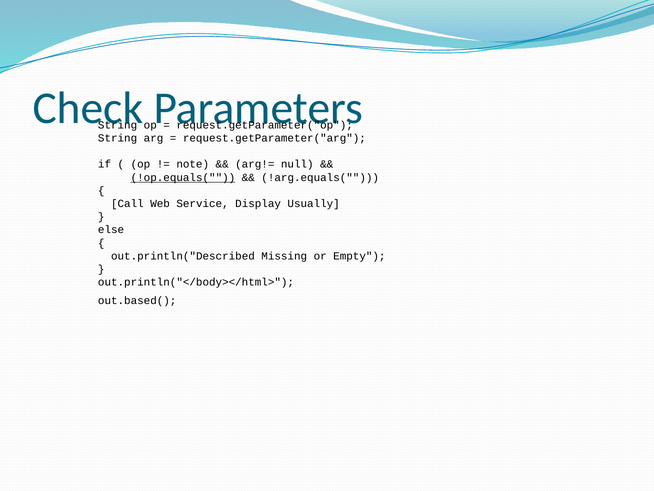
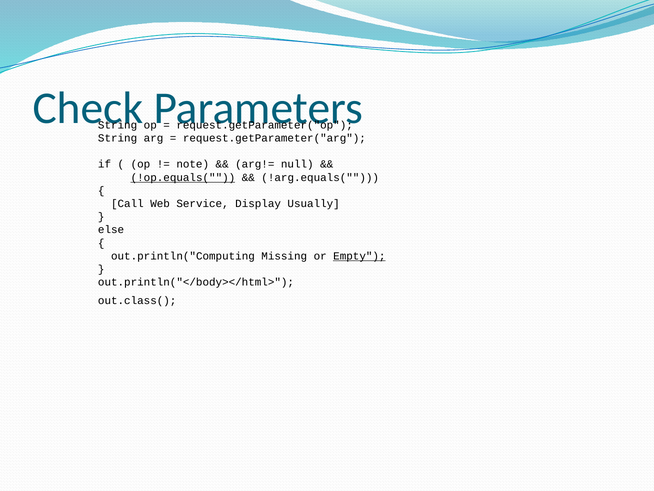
out.println("Described: out.println("Described -> out.println("Computing (183, 256)
Empty underline: none -> present (359, 256)
out.based(: out.based( -> out.class( (137, 300)
